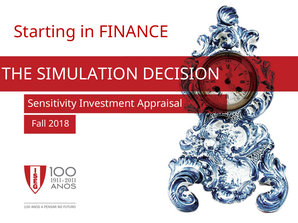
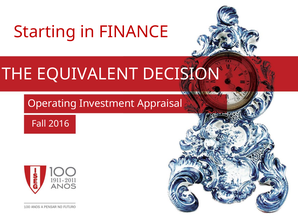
SIMULATION: SIMULATION -> EQUIVALENT (87, 74)
Sensitivity: Sensitivity -> Operating (52, 104)
2018: 2018 -> 2016 (59, 124)
